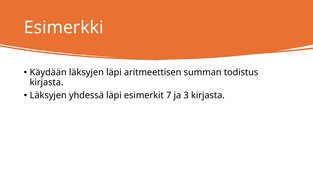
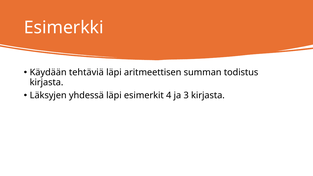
Käydään läksyjen: läksyjen -> tehtäviä (86, 72)
7: 7 -> 4 (169, 95)
